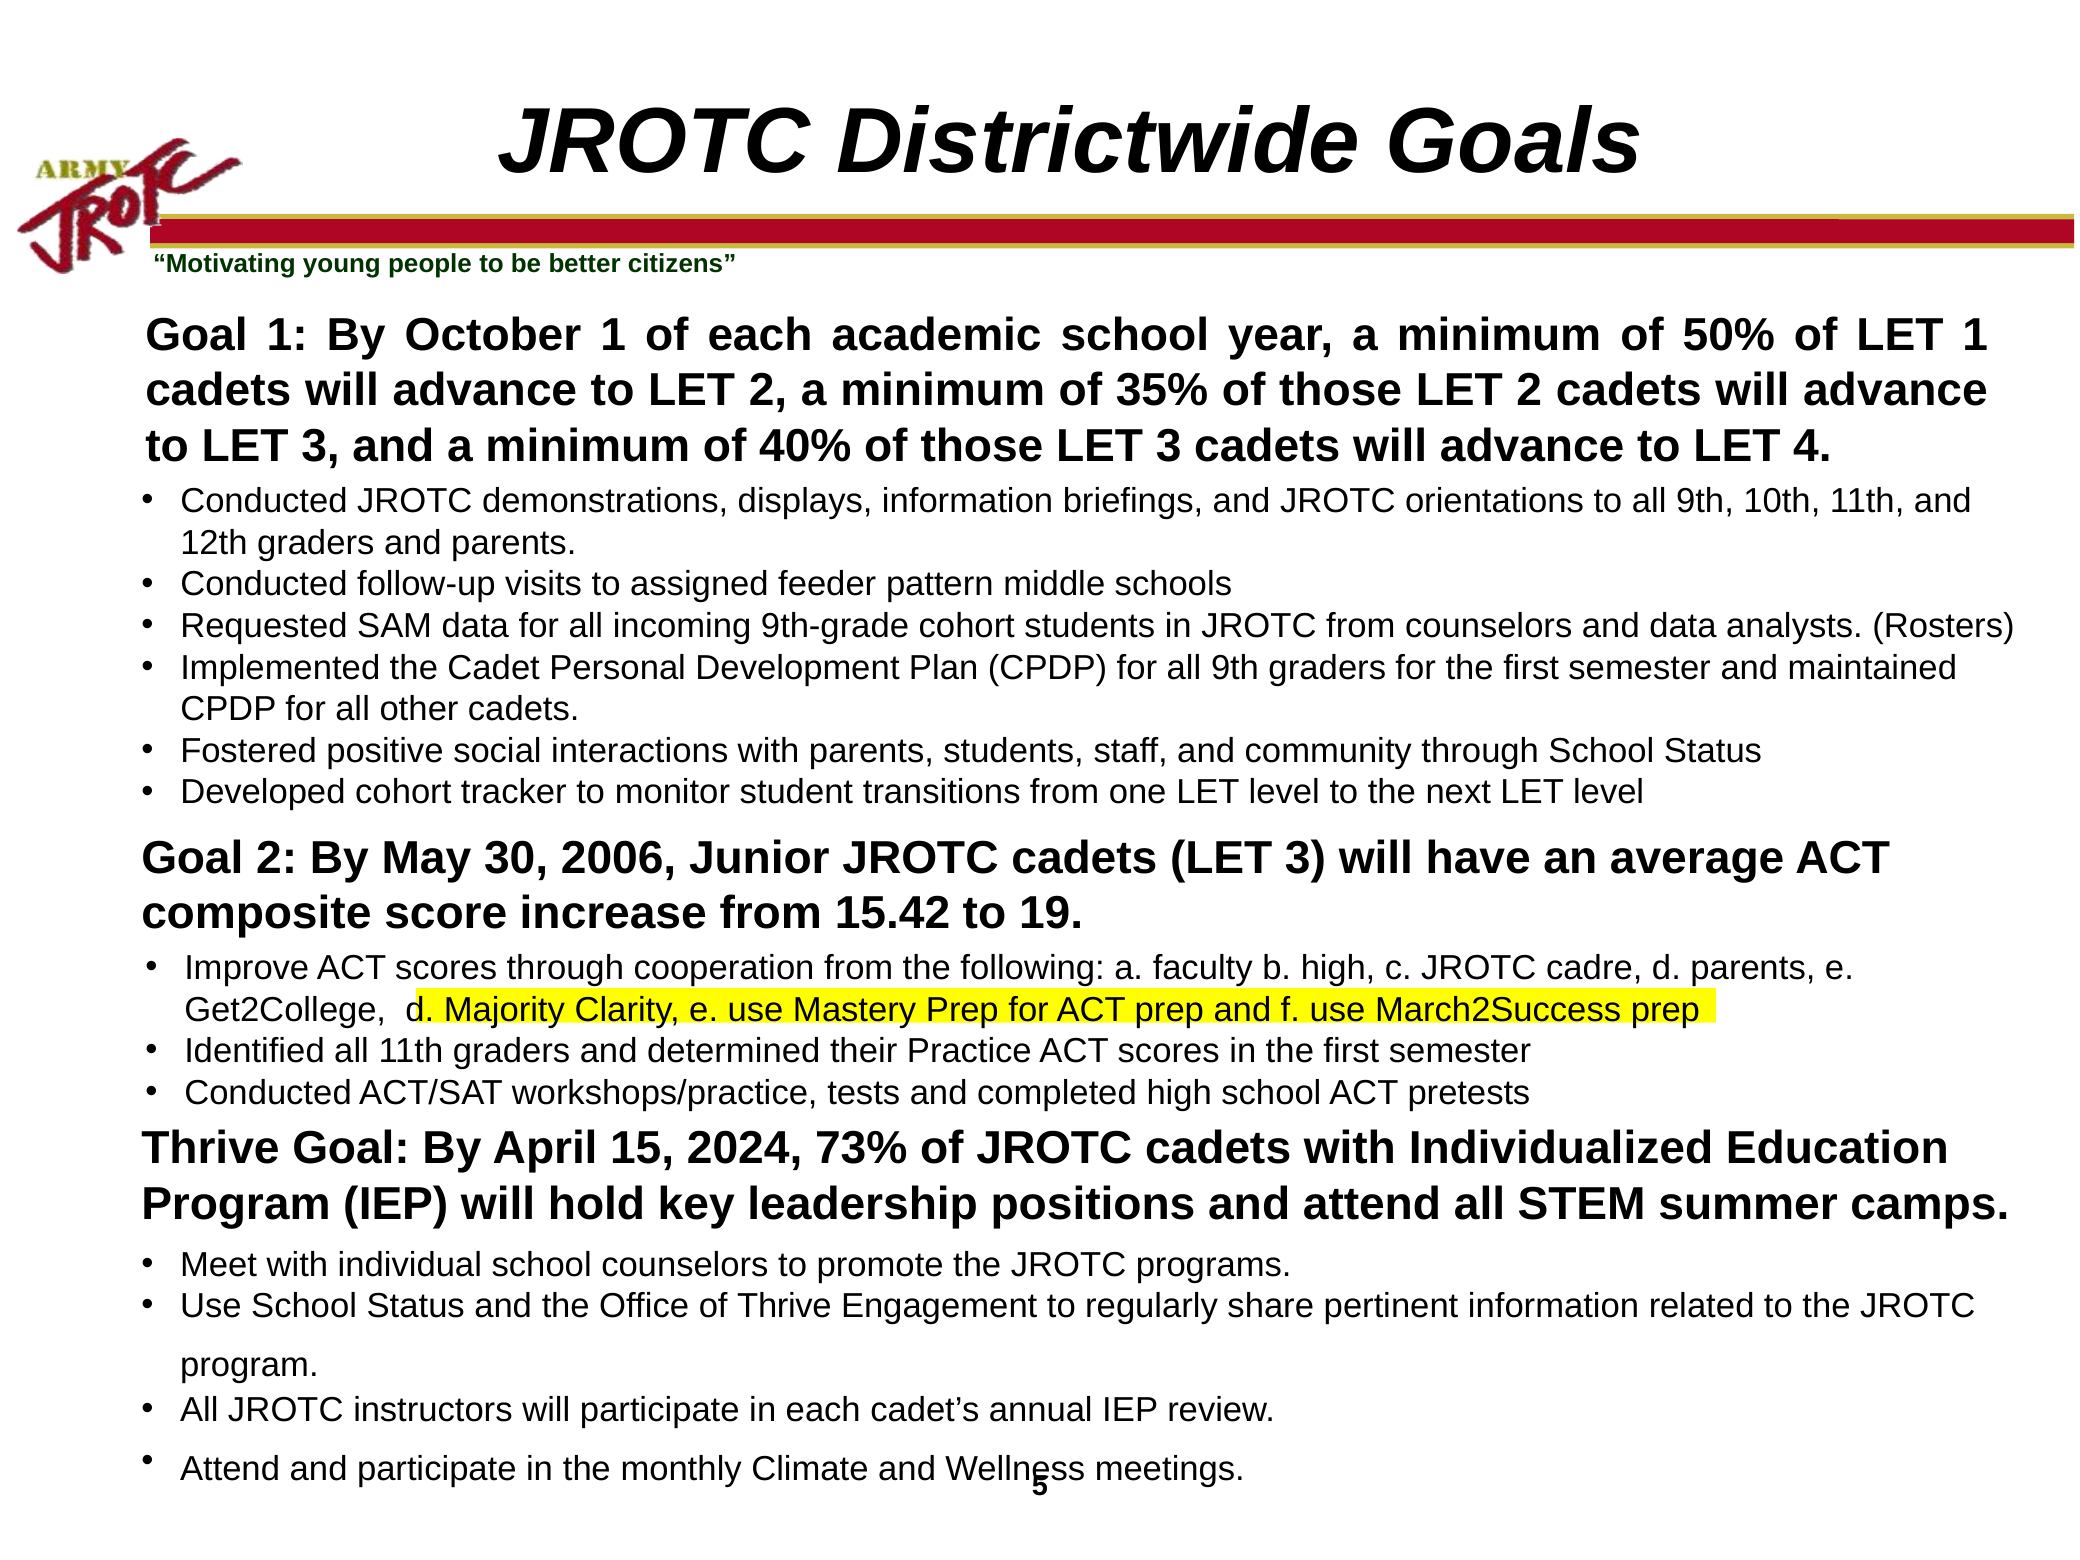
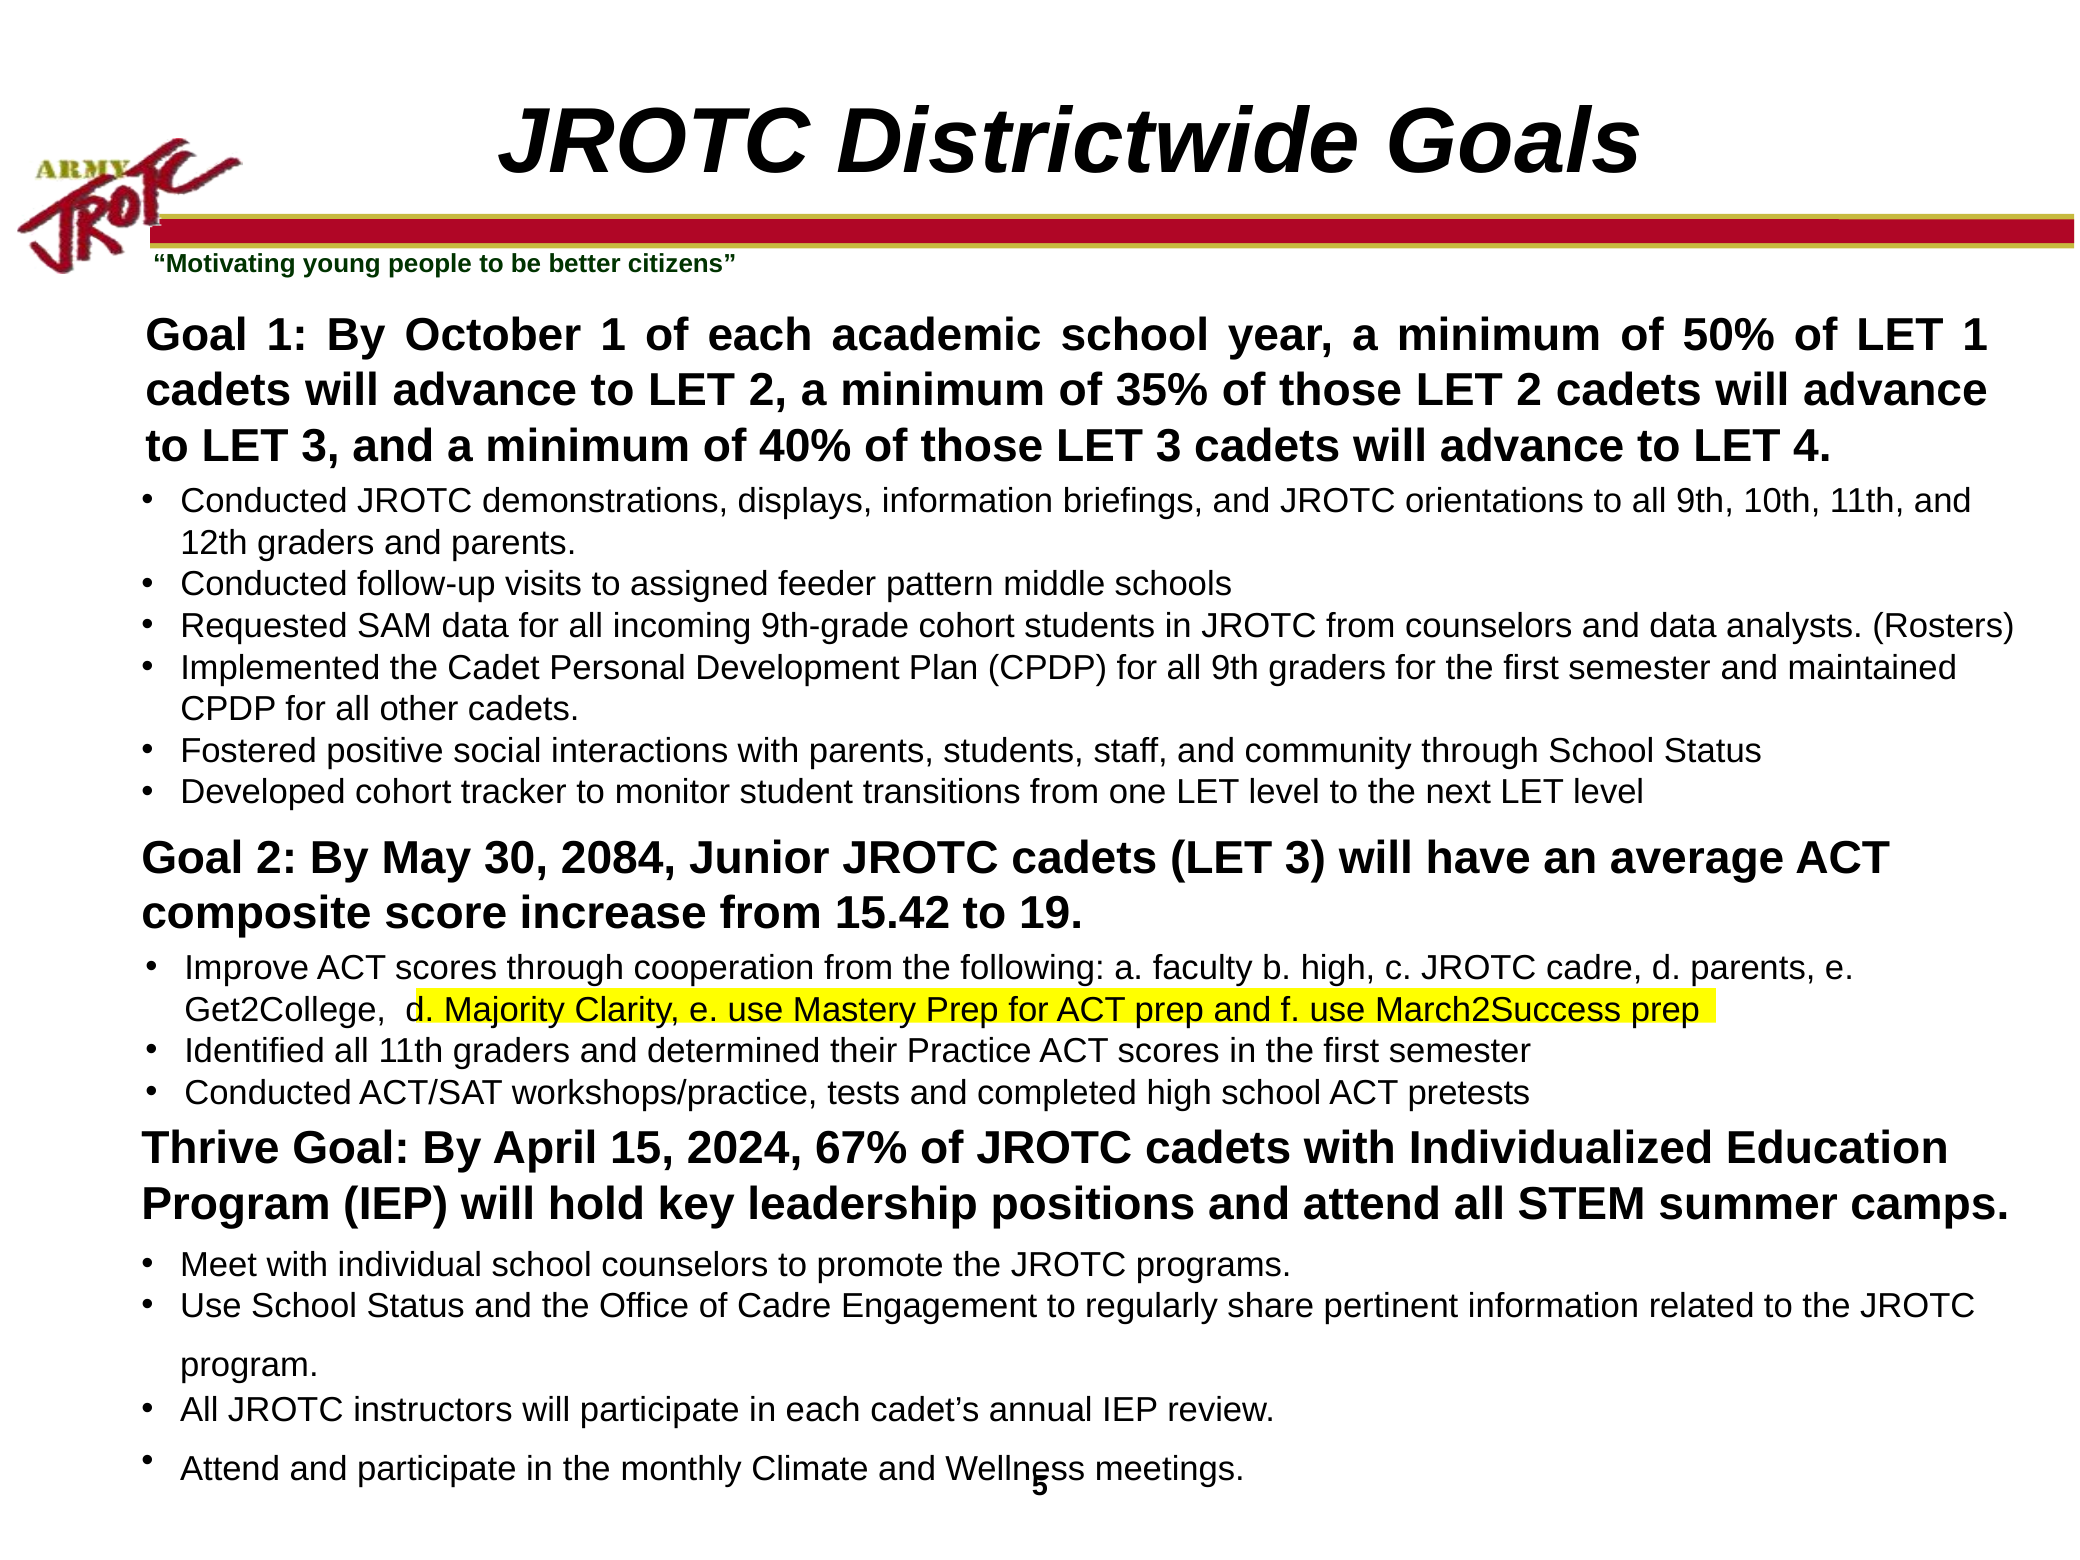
2006: 2006 -> 2084 (619, 858)
73%: 73% -> 67% (861, 1148)
of Thrive: Thrive -> Cadre (784, 1306)
